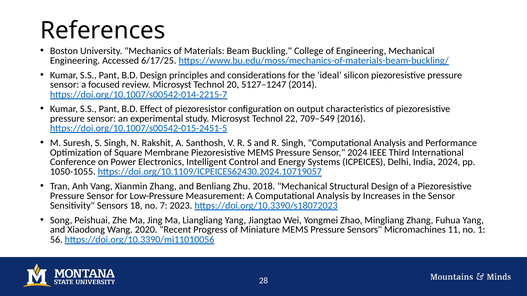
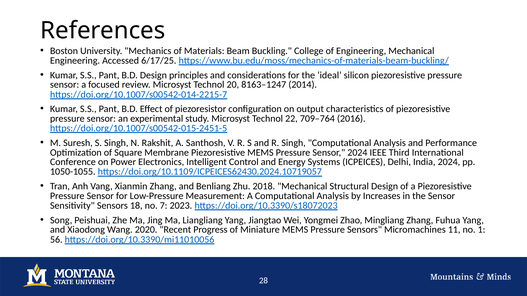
5127–1247: 5127–1247 -> 8163–1247 (264, 85)
709–549: 709–549 -> 709–764 (317, 119)
